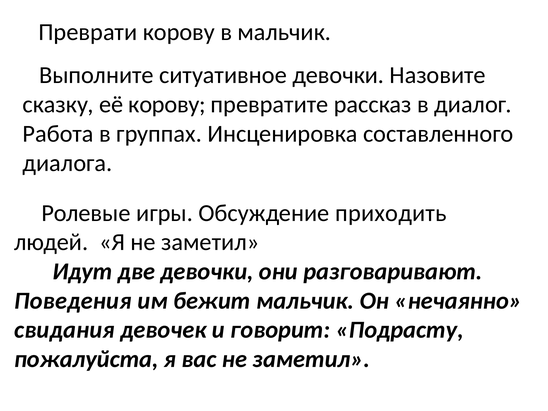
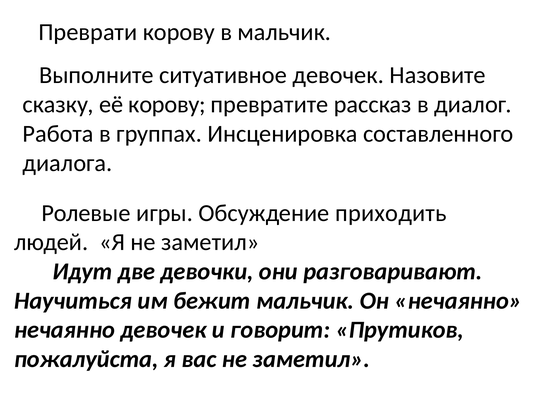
ситуативное девочки: девочки -> девочек (338, 75)
Поведения: Поведения -> Научиться (73, 301)
свидания: свидания -> нечаянно (65, 330)
Подрасту: Подрасту -> Прутиков (400, 330)
